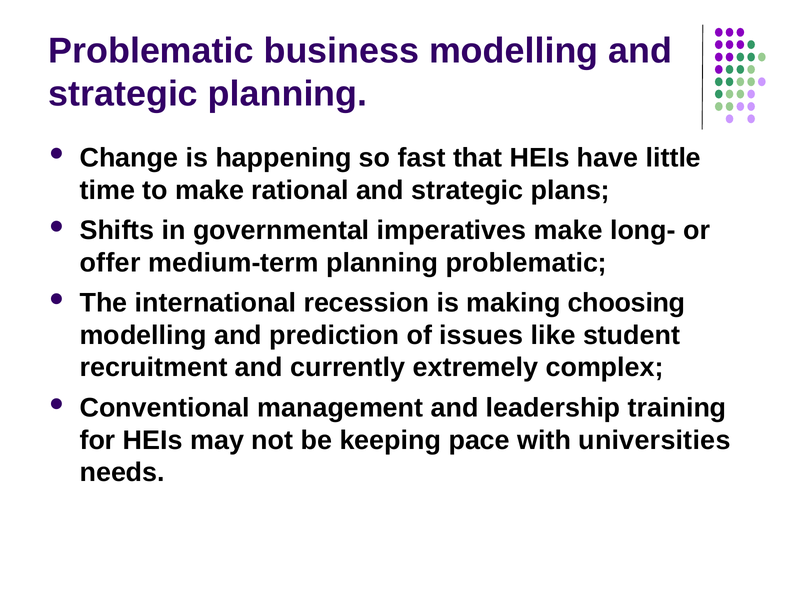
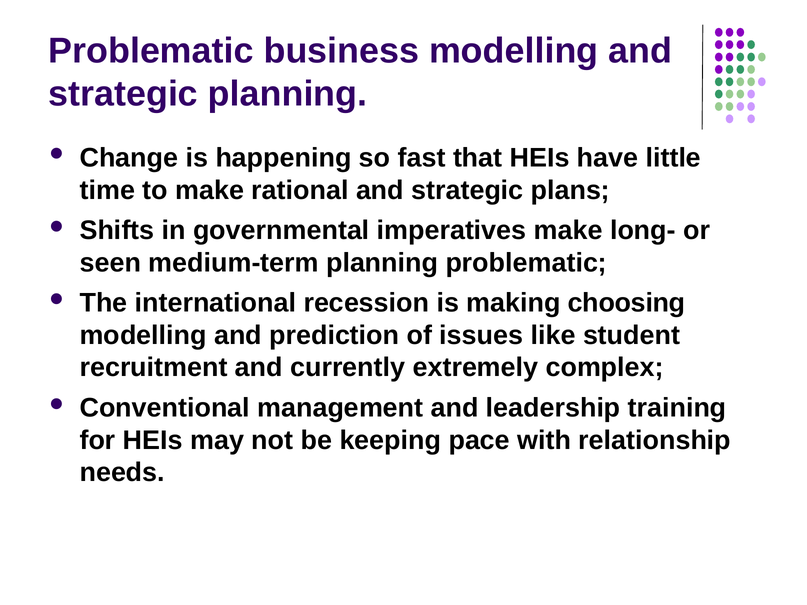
offer: offer -> seen (110, 263)
universities: universities -> relationship (655, 440)
